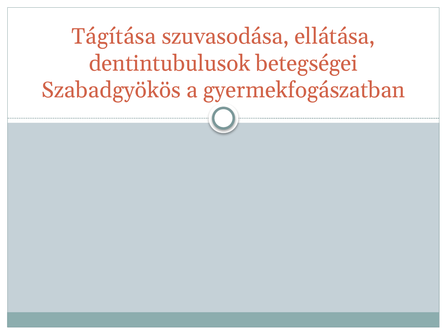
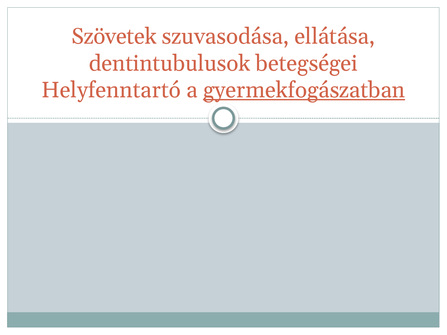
Tágítása: Tágítása -> Szövetek (114, 37)
Szabadgyökös: Szabadgyökös -> Helyfenntartó (111, 90)
gyermekfogászatban underline: none -> present (304, 90)
